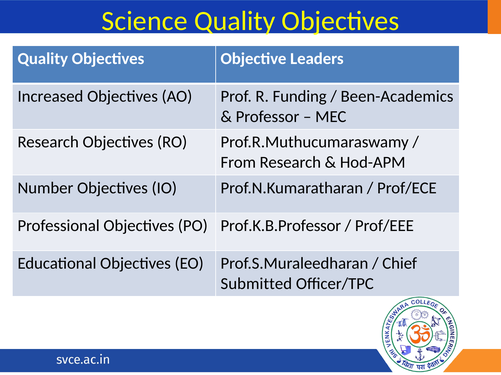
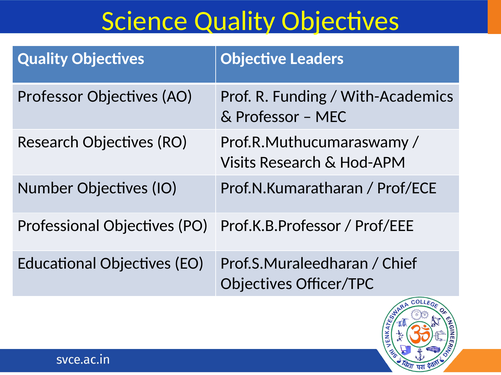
Increased: Increased -> Professor (50, 97)
Been-Academics: Been-Academics -> With-Academics (397, 97)
From: From -> Visits (238, 163)
Submitted: Submitted -> Objectives (256, 284)
